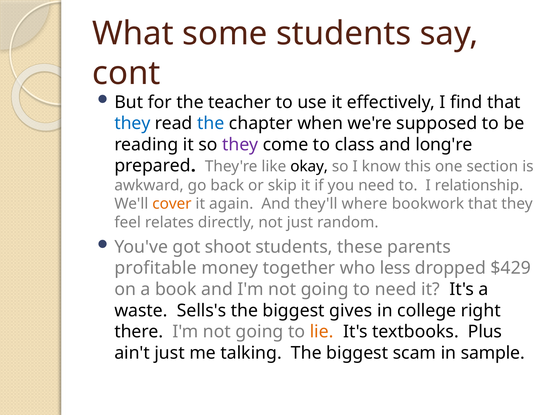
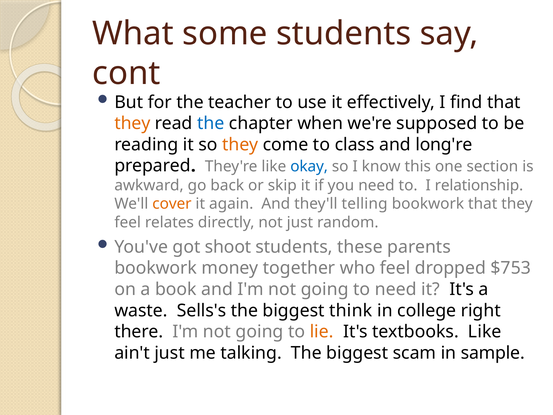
they colour: blue -> orange (132, 123)
they colour: purple -> orange (240, 144)
okay colour: black -> blue (309, 166)
where: where -> telling (365, 204)
profitable: profitable -> bookwork (156, 268)
who less: less -> feel (395, 268)
$429: $429 -> $753 (511, 268)
gives: gives -> think (351, 310)
textbooks Plus: Plus -> Like (485, 332)
